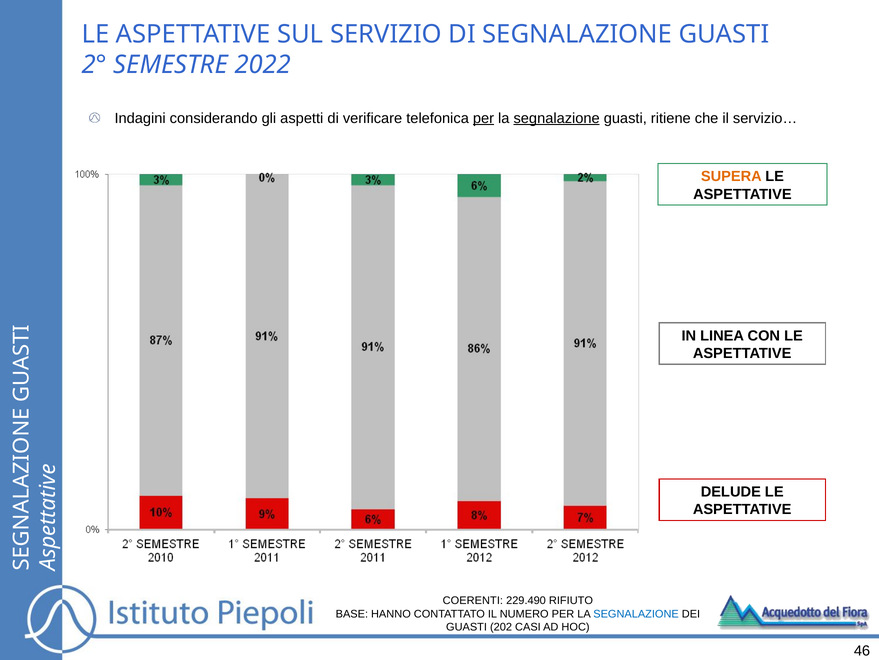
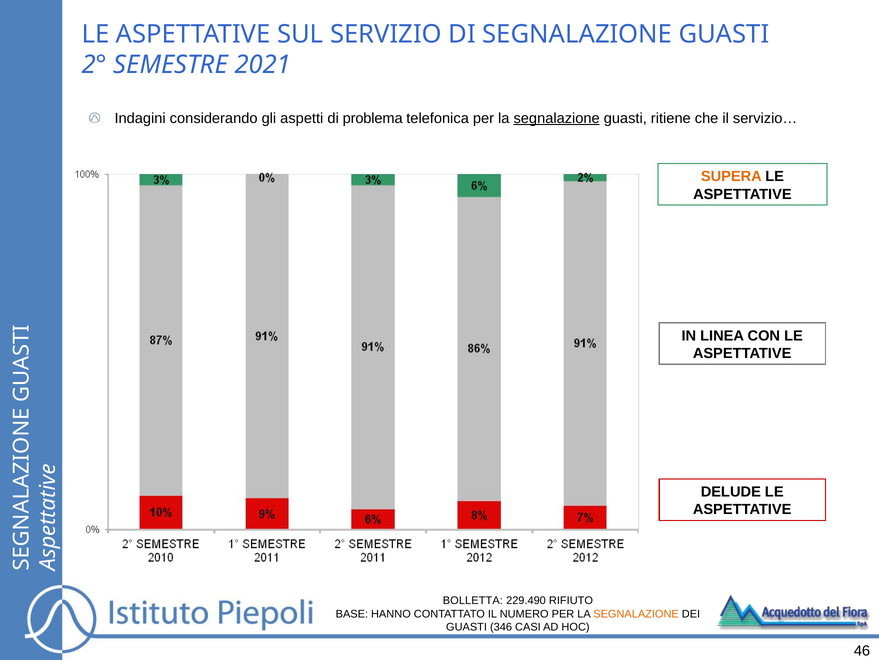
2022: 2022 -> 2021 (263, 65)
verificare: verificare -> problema (373, 118)
per underline: present -> none (483, 118)
COERENTI: COERENTI -> BOLLETTA (473, 600)
SEGNALAZIONE colour: blue -> orange (636, 613)
202: 202 -> 346 (501, 627)
